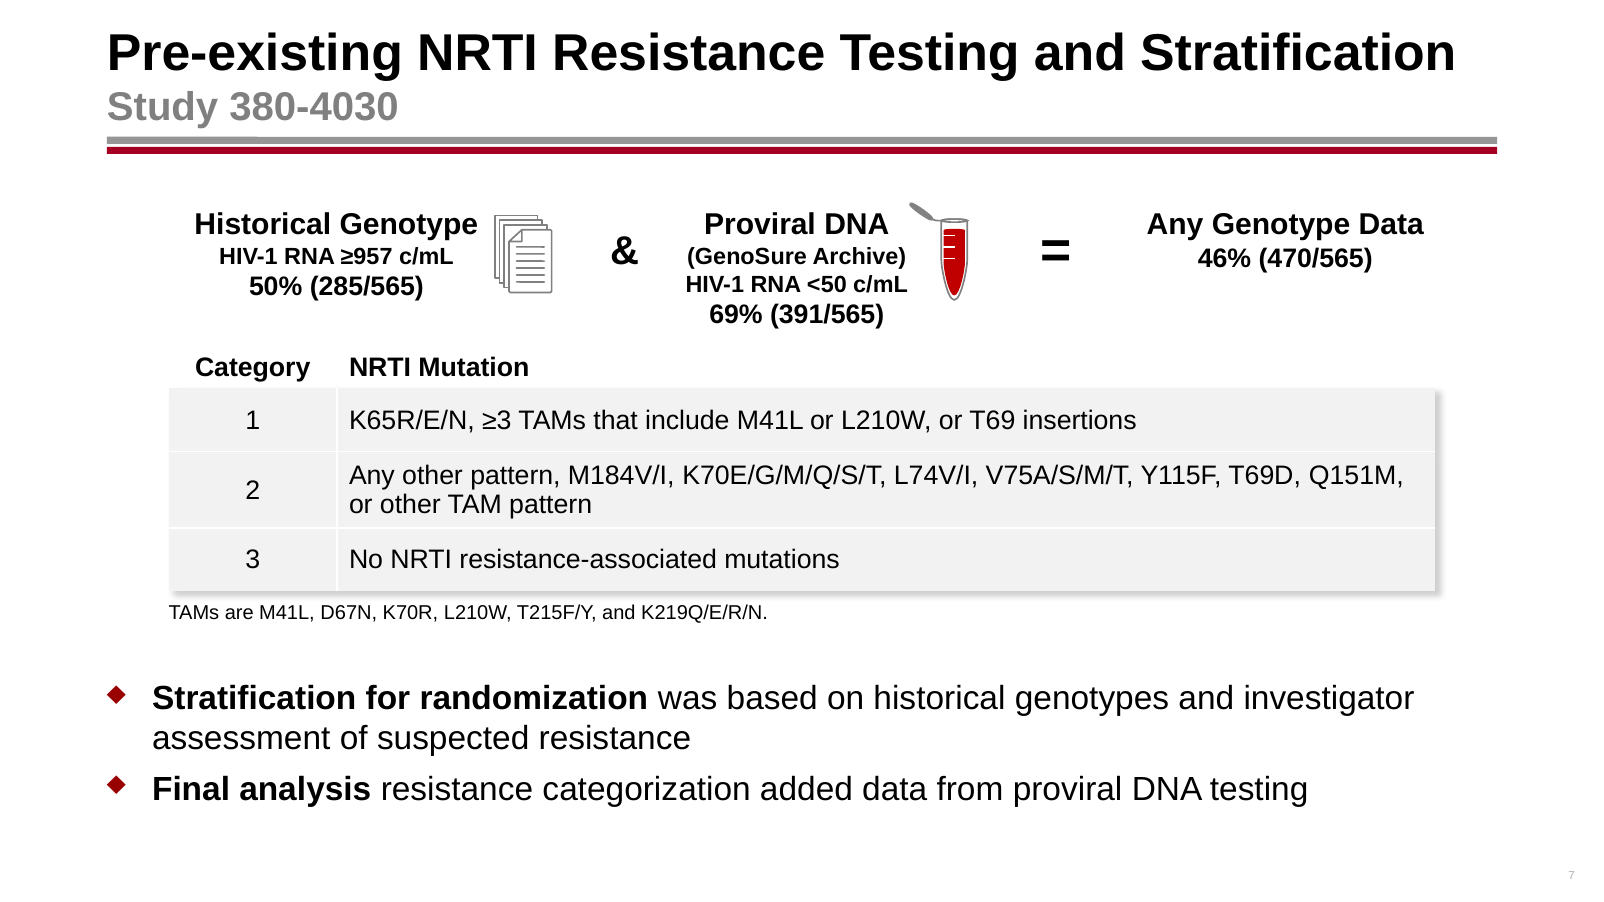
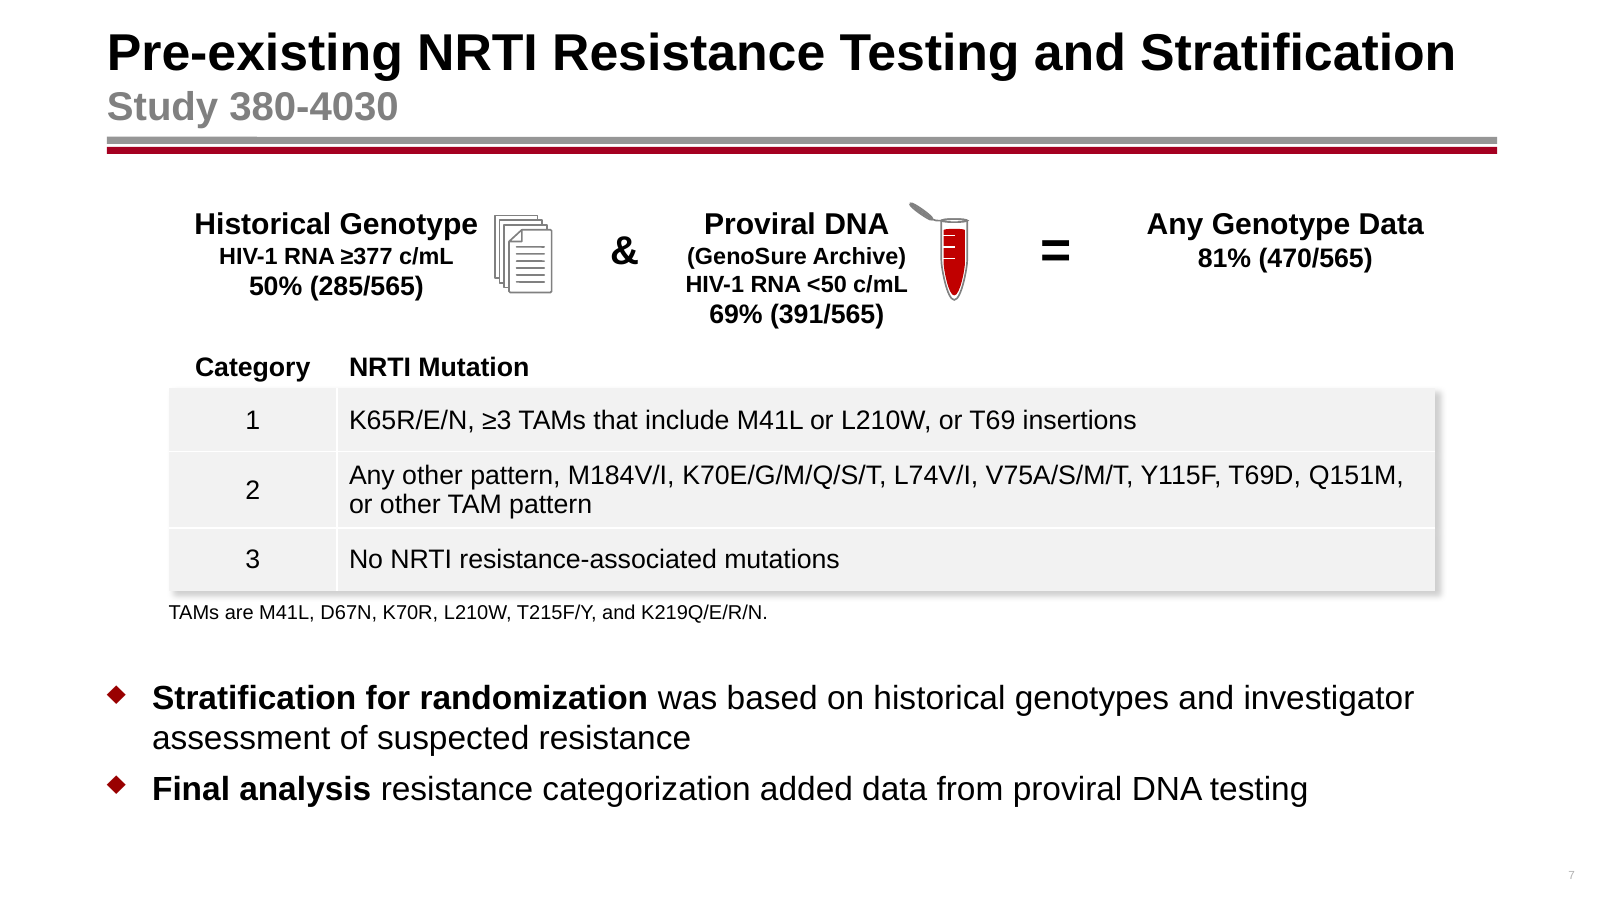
≥957: ≥957 -> ≥377 (367, 257)
46%: 46% -> 81% (1225, 259)
